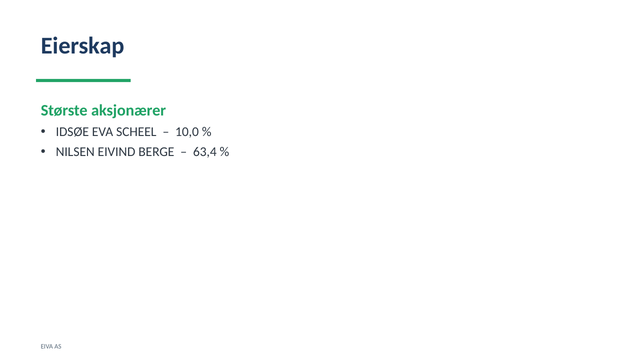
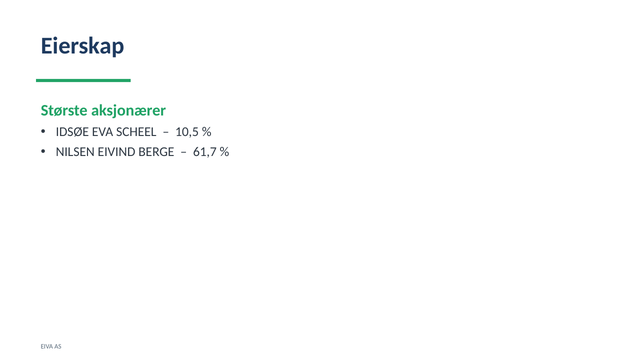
10,0: 10,0 -> 10,5 (187, 132)
63,4: 63,4 -> 61,7 (205, 152)
